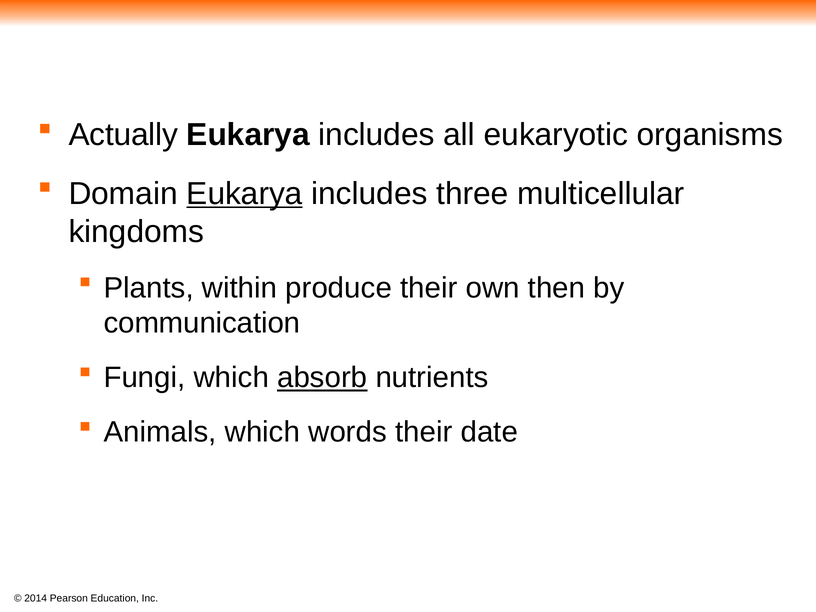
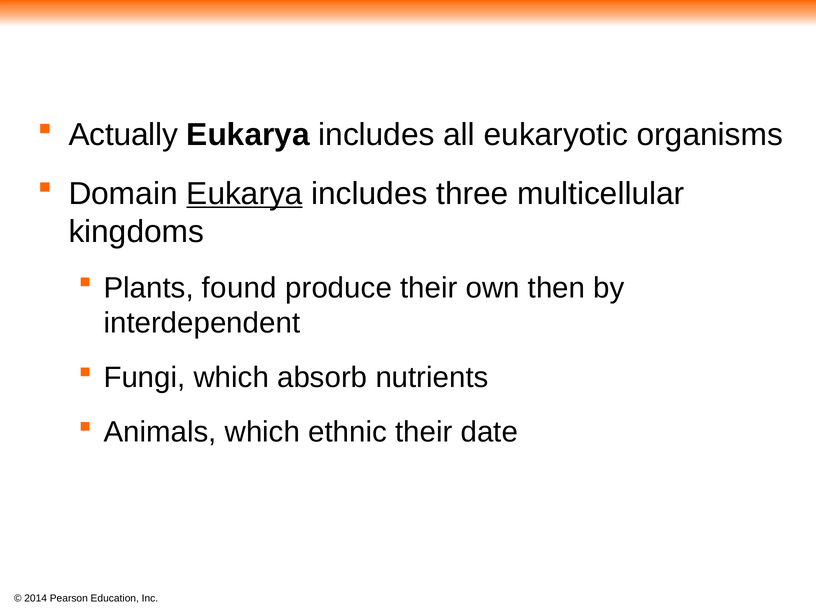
within: within -> found (239, 288)
communication: communication -> interdependent (202, 323)
absorb underline: present -> none (322, 378)
words: words -> ethnic (348, 432)
